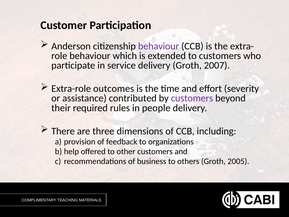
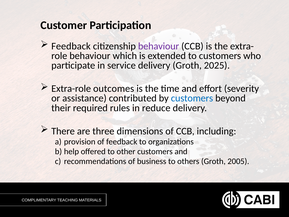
Anderson: Anderson -> Feedback (71, 46)
2007: 2007 -> 2025 (217, 65)
customers colour: purple -> blue (192, 98)
people: people -> reduce (156, 108)
